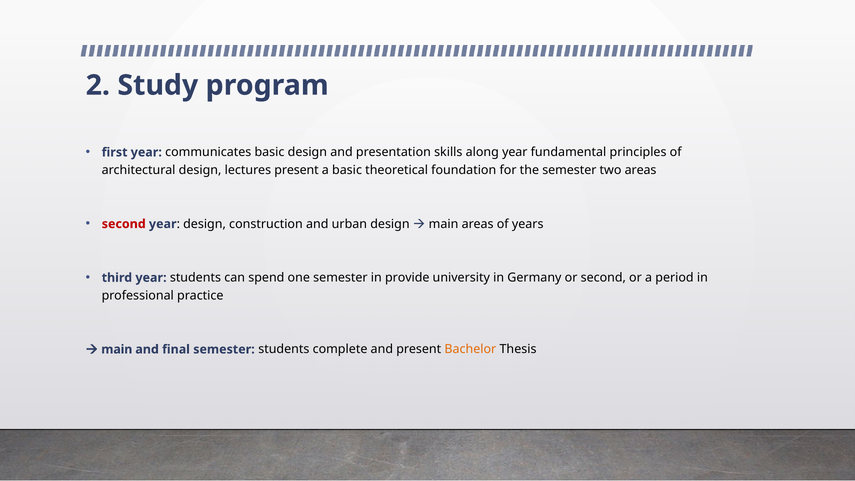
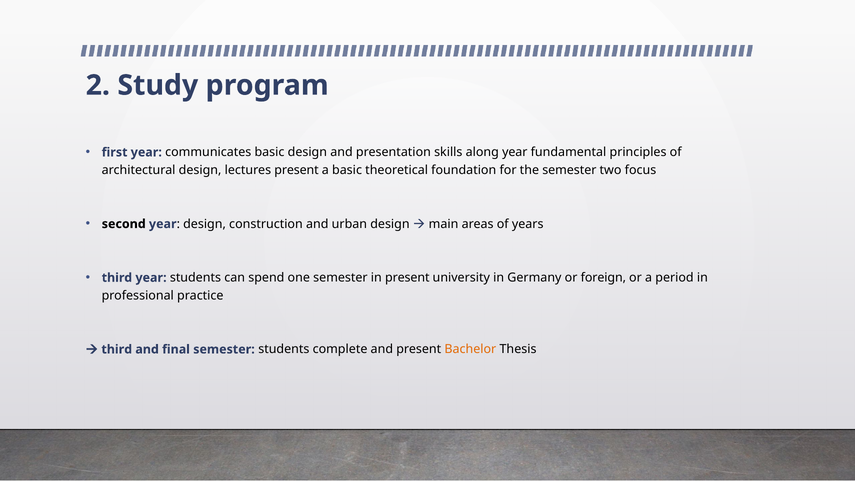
two areas: areas -> focus (640, 170)
second colour: red -> black (124, 224)
in provide: provide -> present (407, 278)
or second: second -> foreign (603, 278)
main: main -> third (117, 349)
